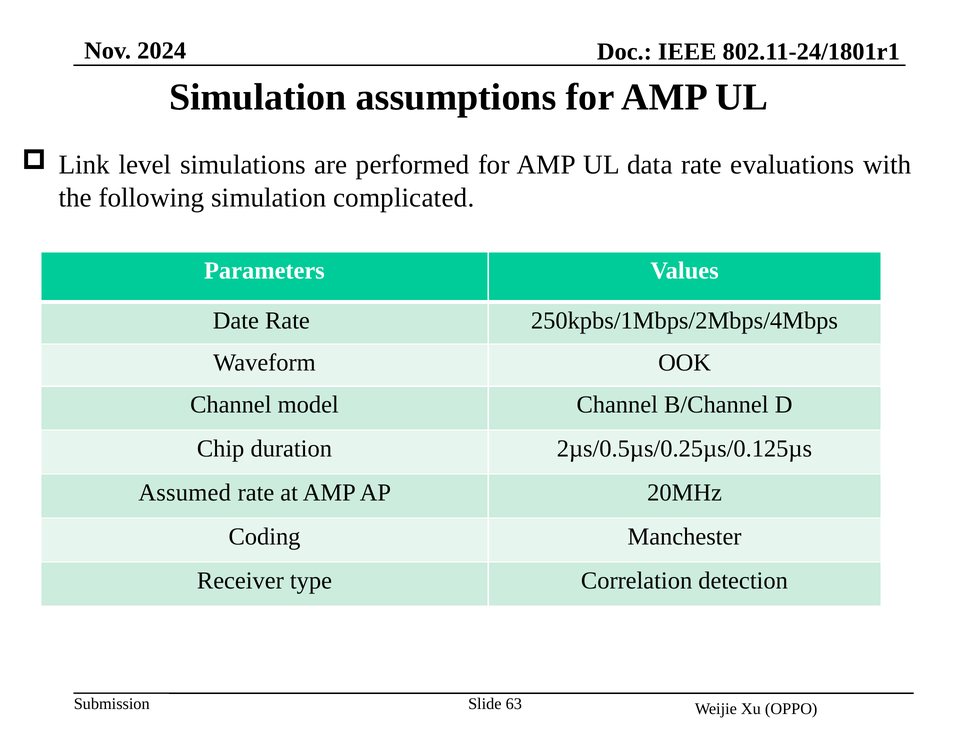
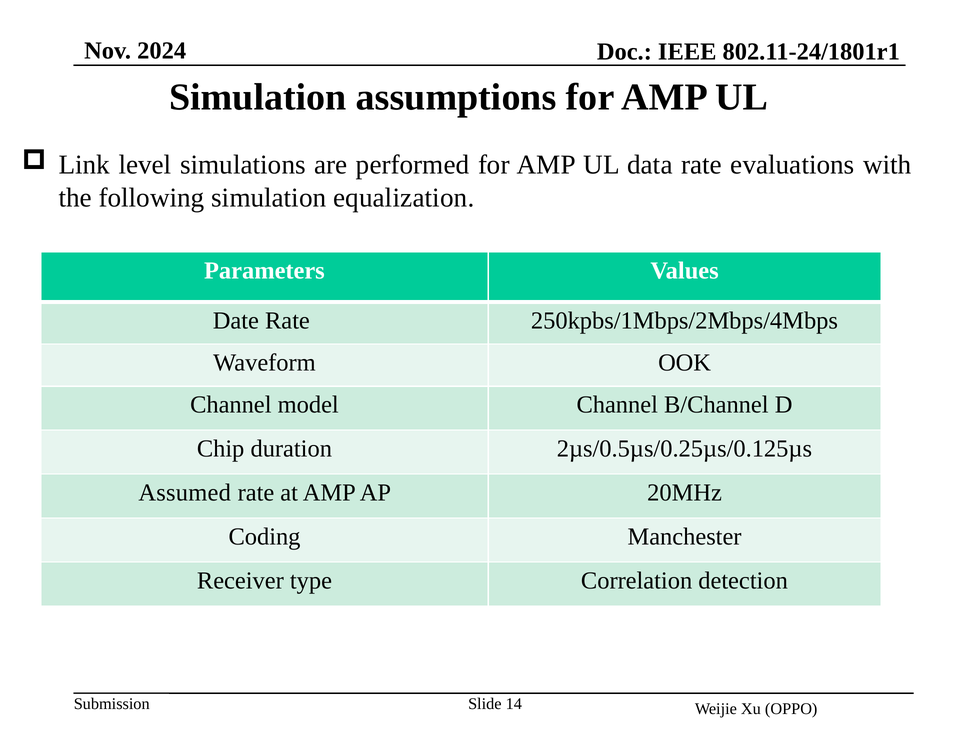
complicated: complicated -> equalization (404, 198)
63: 63 -> 14 (514, 704)
